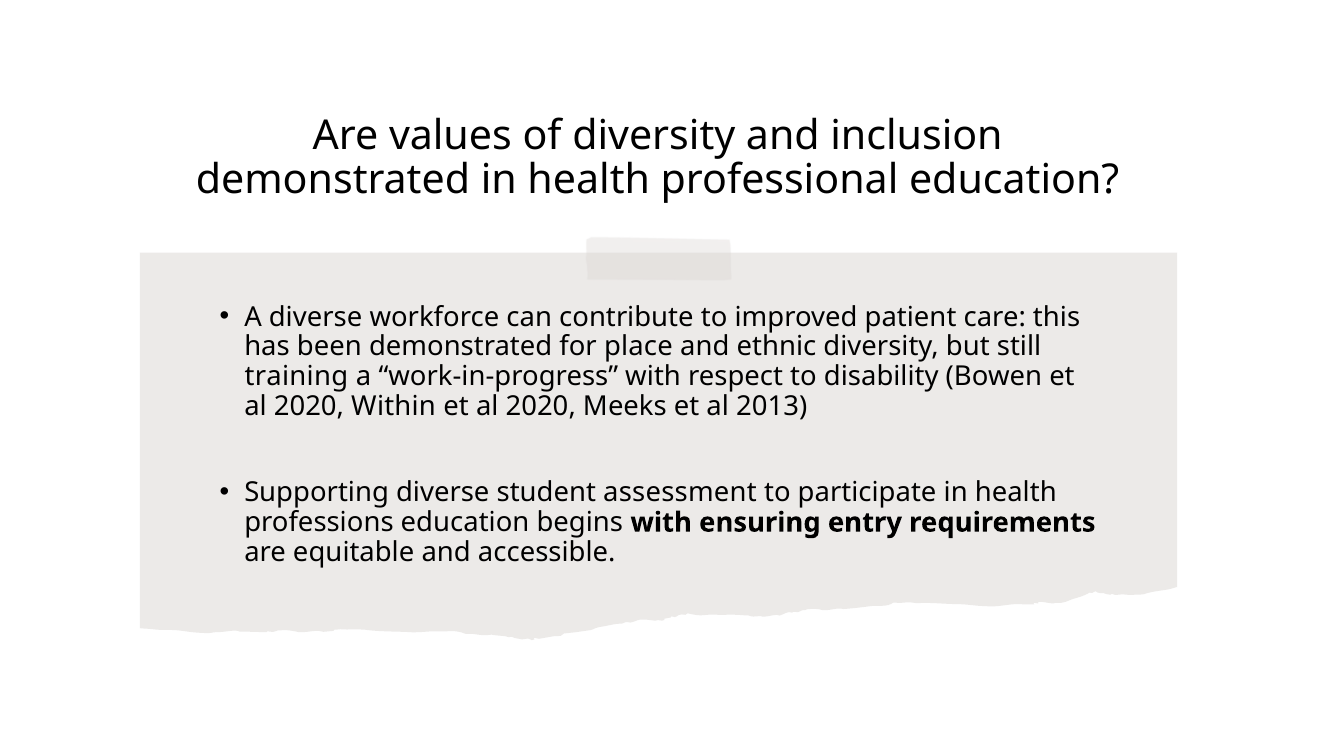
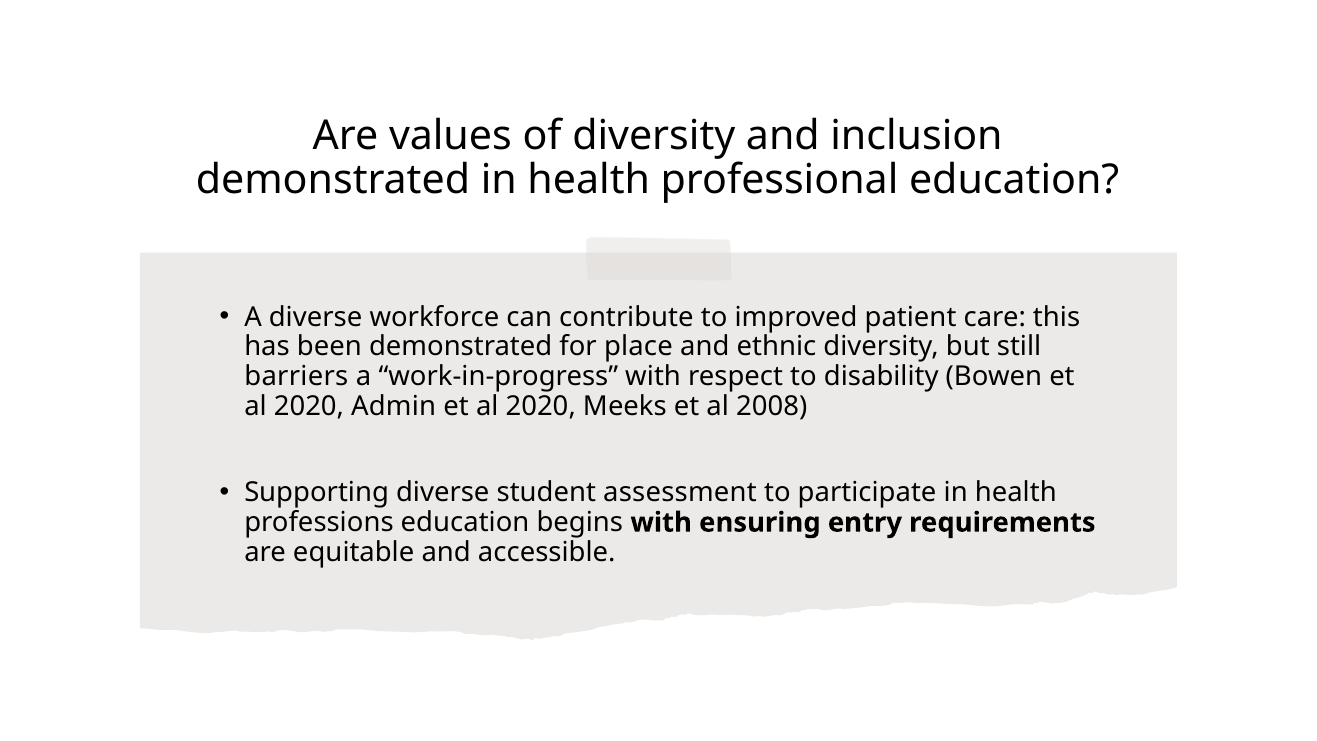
training: training -> barriers (296, 376)
Within: Within -> Admin (394, 406)
2013: 2013 -> 2008 (772, 406)
